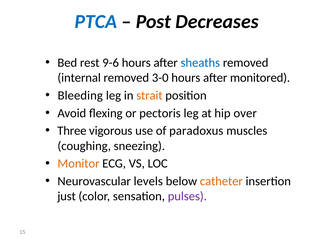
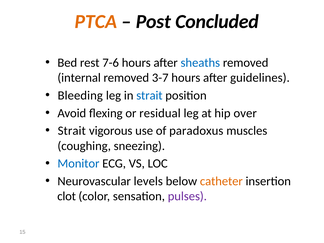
PTCA colour: blue -> orange (96, 22)
Decreases: Decreases -> Concluded (217, 22)
9-6: 9-6 -> 7-6 (111, 63)
3-0: 3-0 -> 3-7 (160, 78)
monitored: monitored -> guidelines (260, 78)
strait colour: orange -> blue (149, 95)
pectoris: pectoris -> residual (160, 113)
Three: Three -> Strait (72, 131)
Monitor colour: orange -> blue (78, 164)
just: just -> clot (67, 196)
